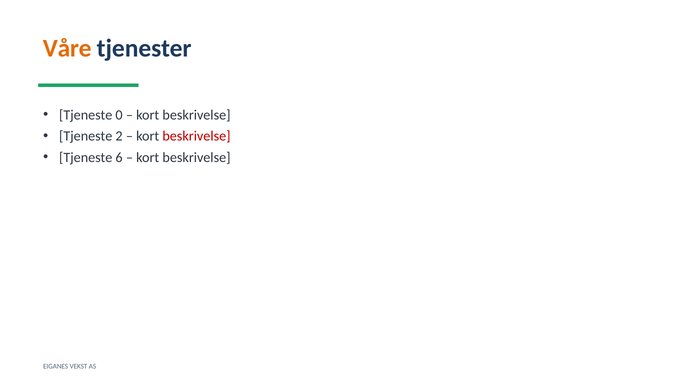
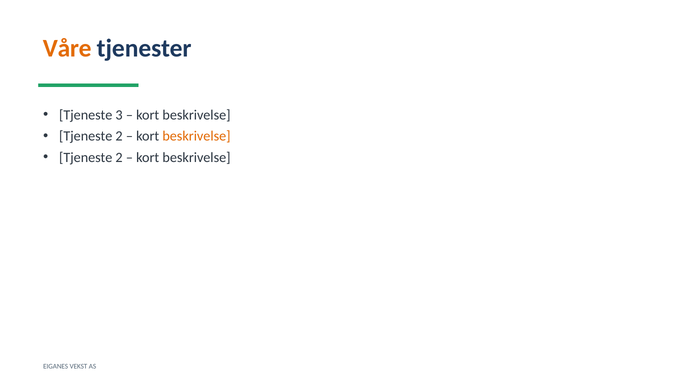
0: 0 -> 3 (119, 115)
beskrivelse colour: red -> orange (196, 136)
6: 6 -> 2 (119, 157)
